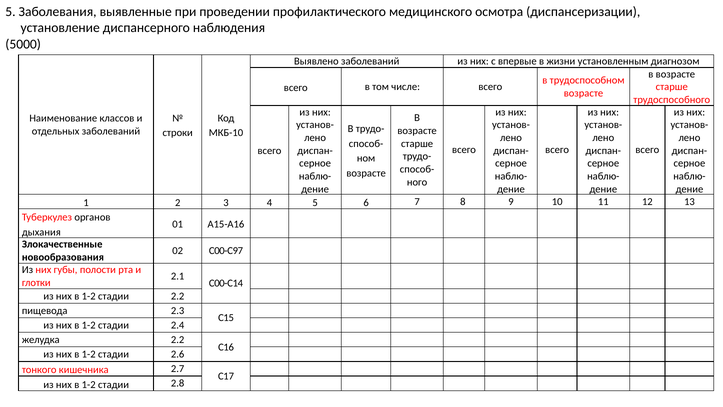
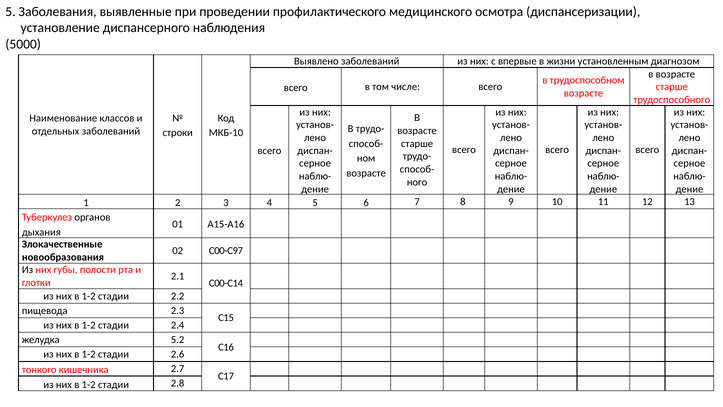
желудка 2.2: 2.2 -> 5.2 (178, 340)
